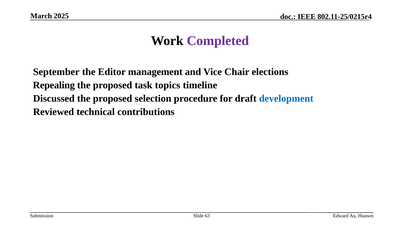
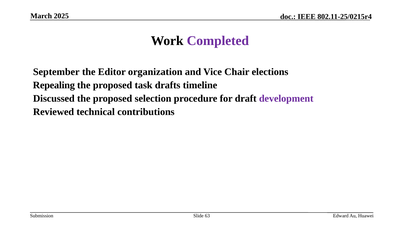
management: management -> organization (155, 72)
topics: topics -> drafts (168, 85)
development colour: blue -> purple (286, 98)
